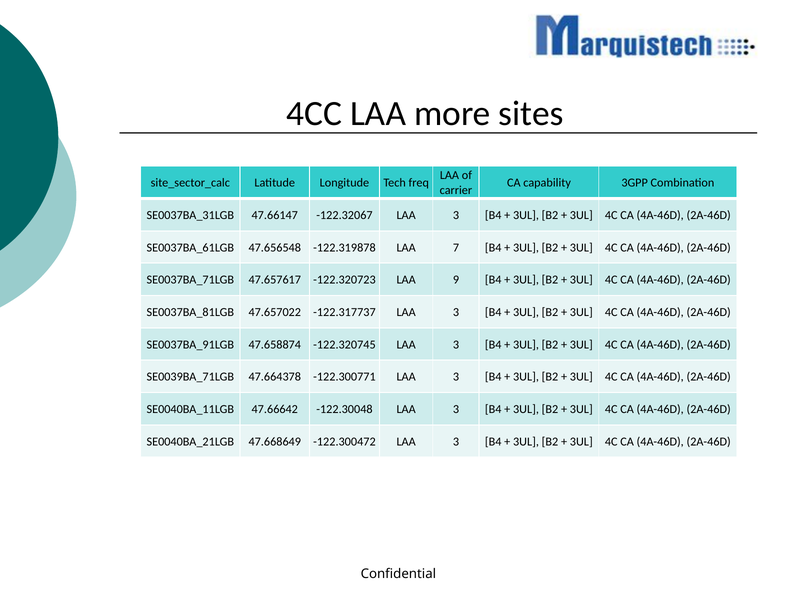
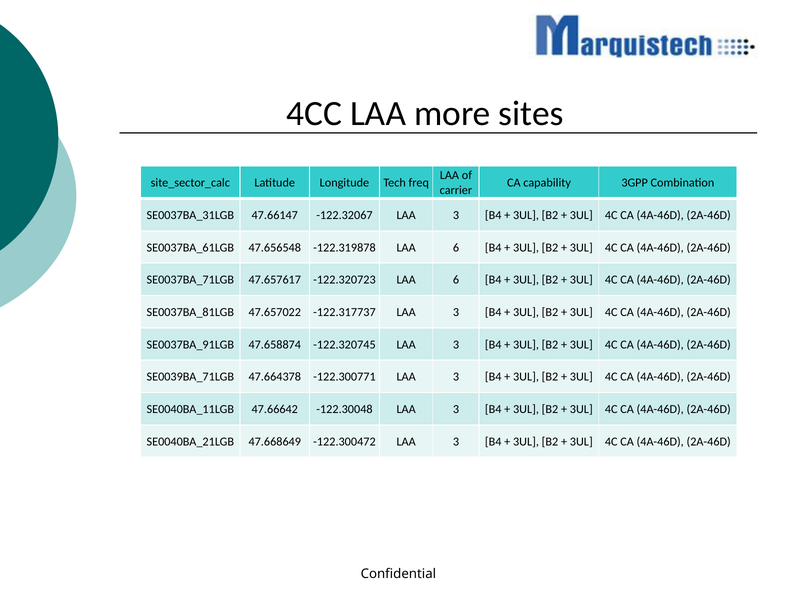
-122.319878 LAA 7: 7 -> 6 (456, 247)
-122.320723 LAA 9: 9 -> 6 (456, 280)
